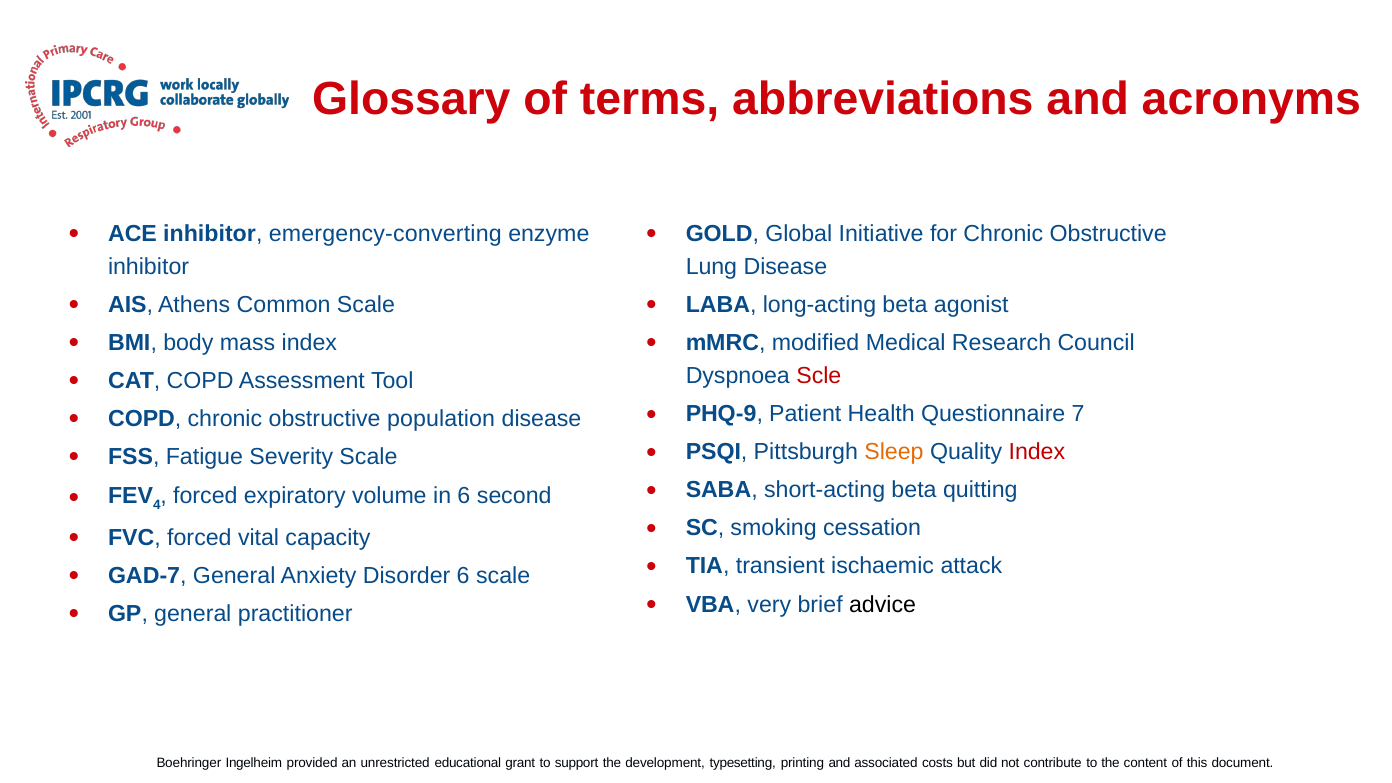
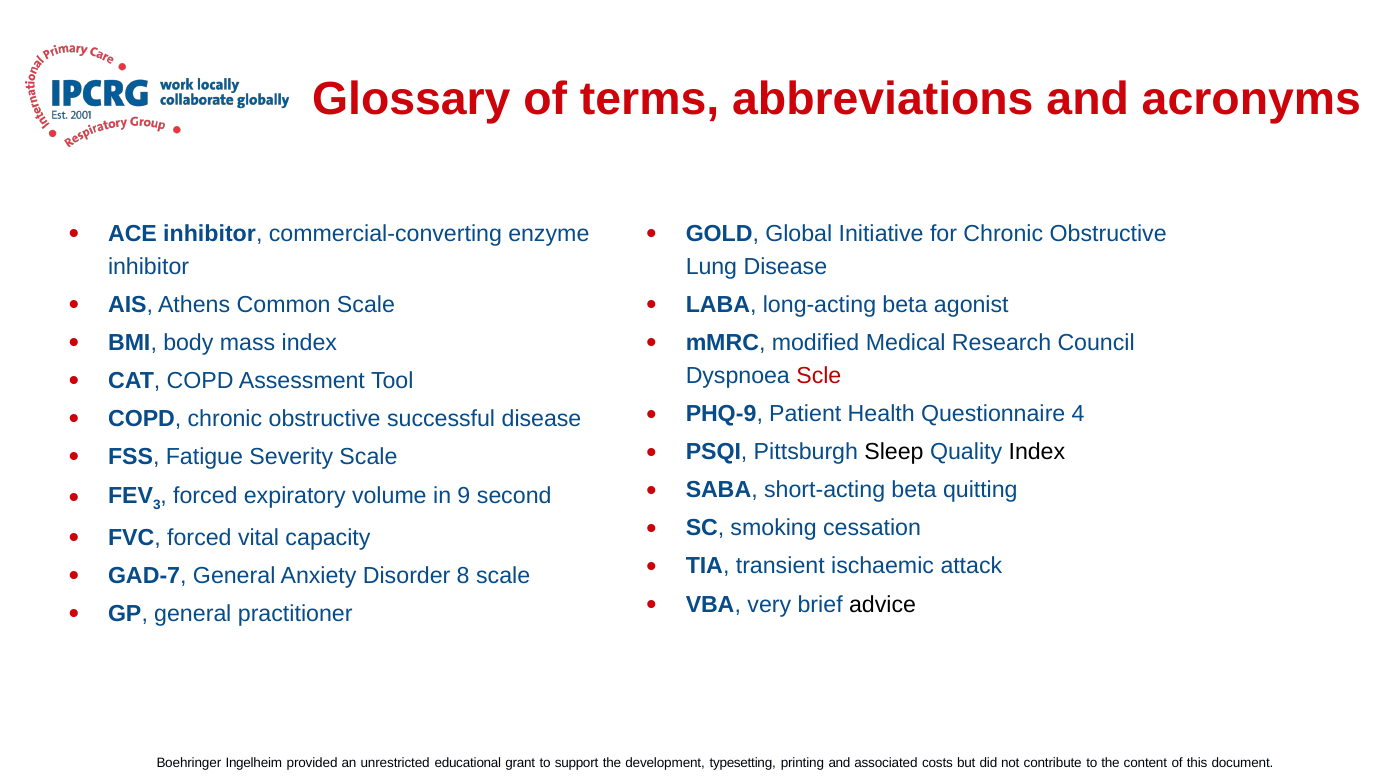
emergency-converting: emergency-converting -> commercial-converting (385, 233)
7: 7 -> 4 (1078, 414)
population: population -> successful (441, 419)
Sleep colour: orange -> black (894, 452)
Index colour: red -> black (1037, 452)
4: 4 -> 3 (157, 505)
in 6: 6 -> 9 (464, 496)
Disorder 6: 6 -> 8 (463, 576)
